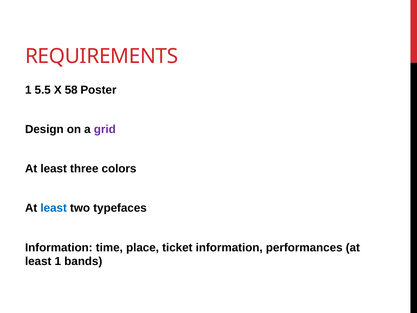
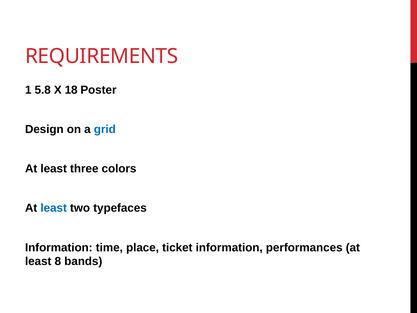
5.5: 5.5 -> 5.8 (43, 90)
58: 58 -> 18 (71, 90)
grid colour: purple -> blue (105, 129)
least 1: 1 -> 8 (58, 261)
